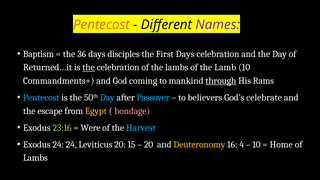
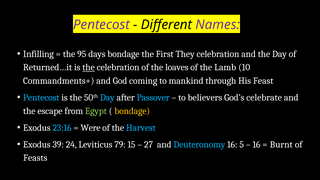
Pentecost colour: orange -> purple (101, 25)
Baptism: Baptism -> Infilling (38, 54)
36: 36 -> 95 (82, 54)
days disciples: disciples -> bondage (123, 54)
First Days: Days -> They (185, 54)
the lambs: lambs -> loaves (177, 67)
through underline: present -> none (221, 81)
Rams: Rams -> Feast (263, 81)
Egypt colour: yellow -> light green (96, 111)
bondage colour: pink -> yellow (132, 111)
23:16 colour: light green -> light blue (62, 128)
Exodus 24: 24 -> 39 (58, 144)
Leviticus 20: 20 -> 79 (120, 144)
20: 20 -> 27 (149, 144)
Deuteronomy colour: yellow -> light blue (199, 144)
4: 4 -> 5 (242, 144)
10: 10 -> 16 (256, 144)
Home: Home -> Burnt (281, 144)
Lambs: Lambs -> Feasts (35, 158)
